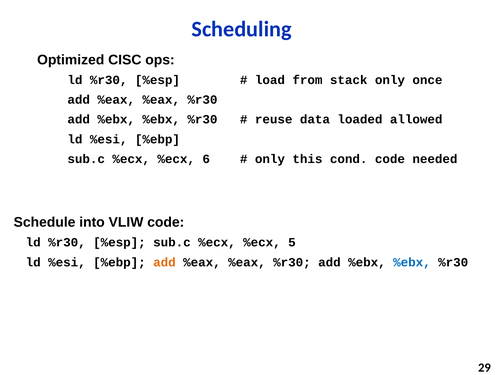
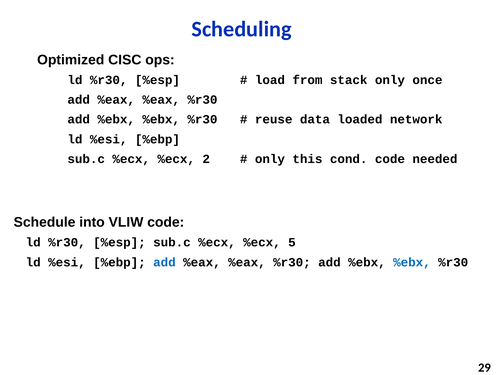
allowed: allowed -> network (416, 119)
6: 6 -> 2 (206, 159)
add colour: orange -> blue (164, 262)
